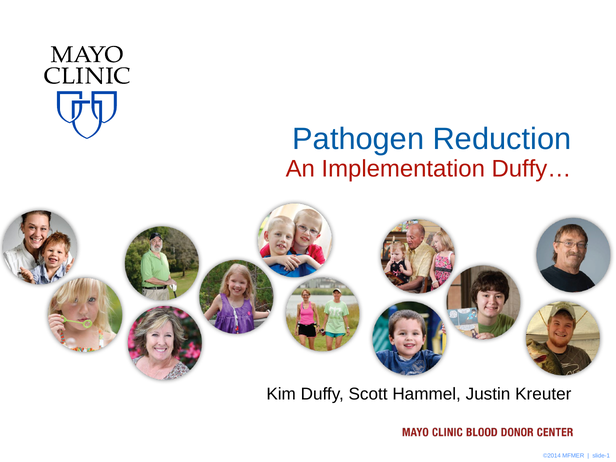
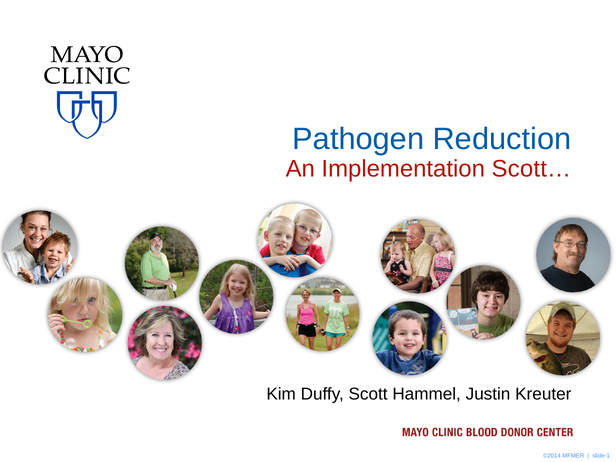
Duffy…: Duffy… -> Scott… (531, 169)
